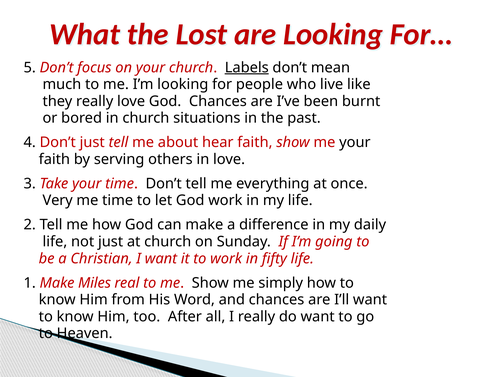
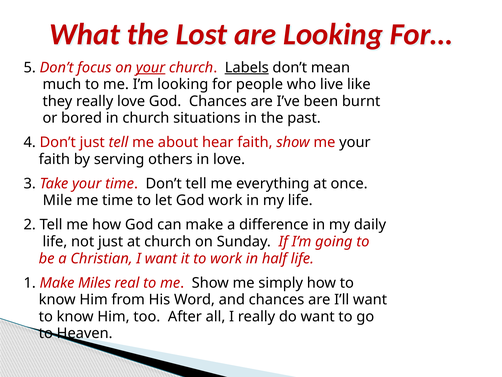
your underline: none -> present (151, 67)
Very: Very -> Mile (57, 200)
fifty: fifty -> half (274, 258)
